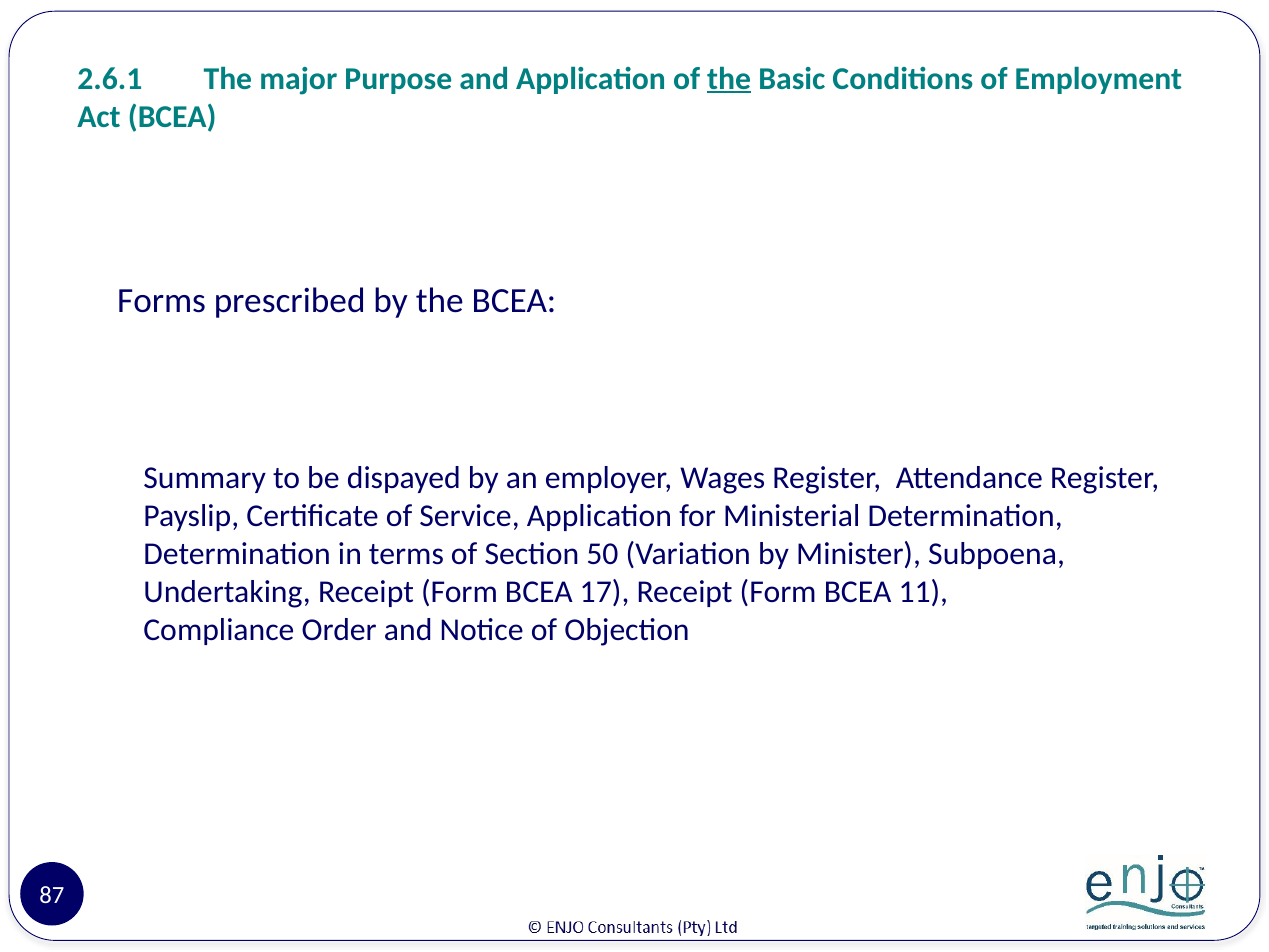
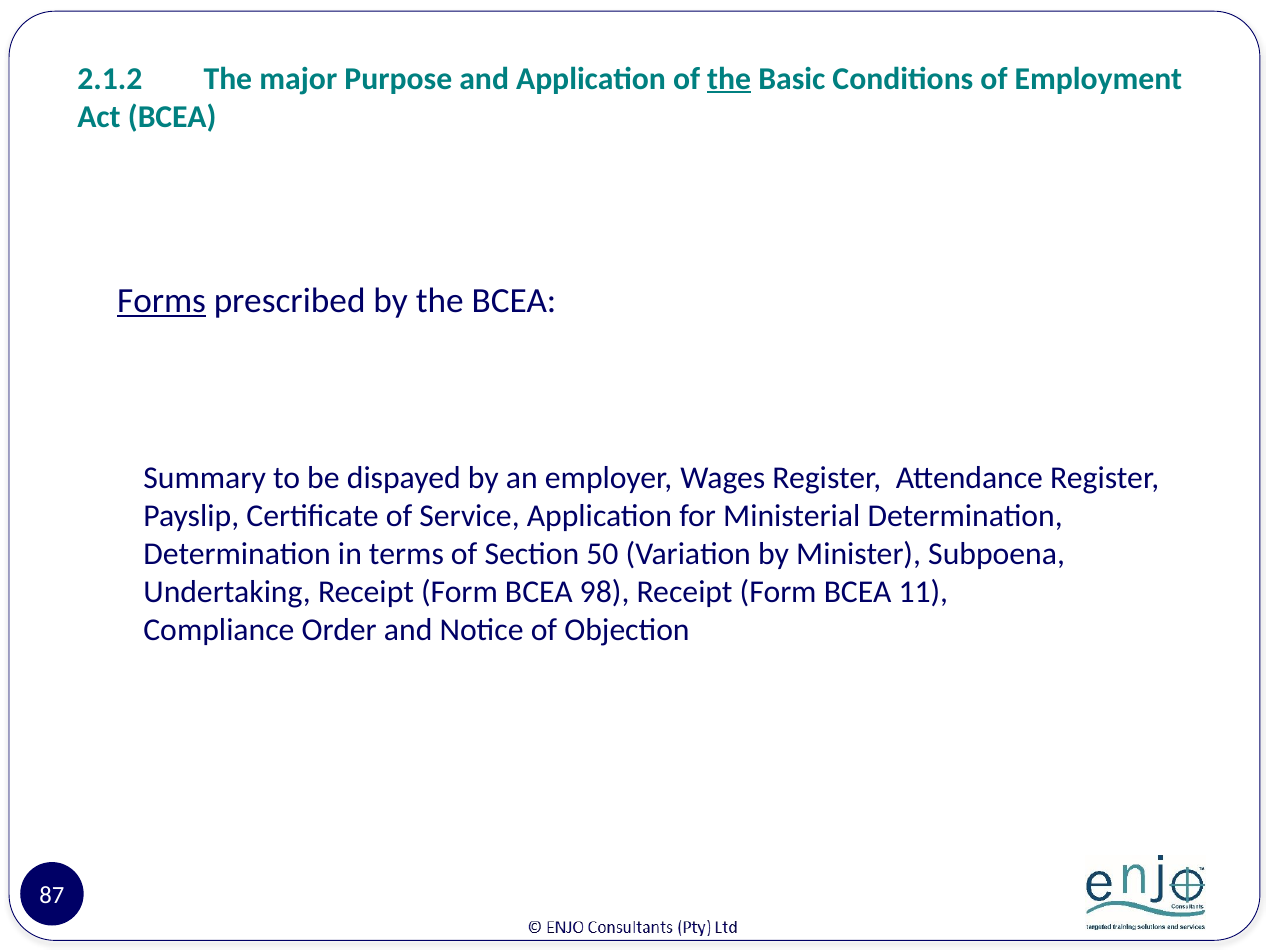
2.6.1: 2.6.1 -> 2.1.2 (110, 79)
Forms underline: none -> present (162, 301)
17: 17 -> 98 (605, 592)
